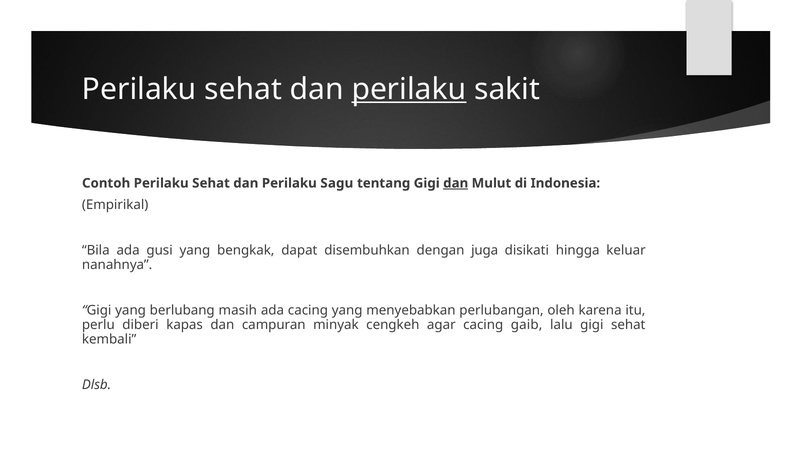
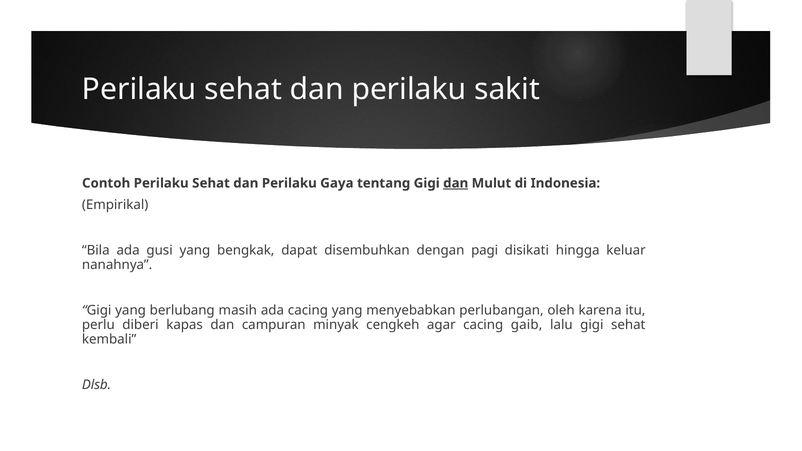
perilaku underline: present -> none (409, 89)
Sagu: Sagu -> Gaya (337, 183)
juga: juga -> pagi (485, 251)
